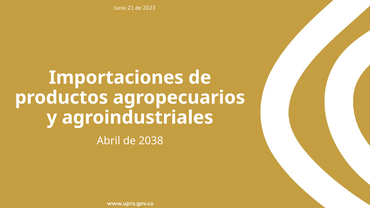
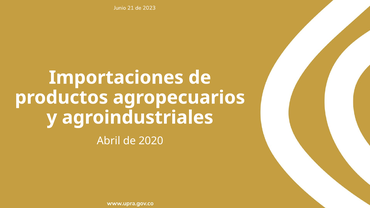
2038: 2038 -> 2020 (151, 141)
